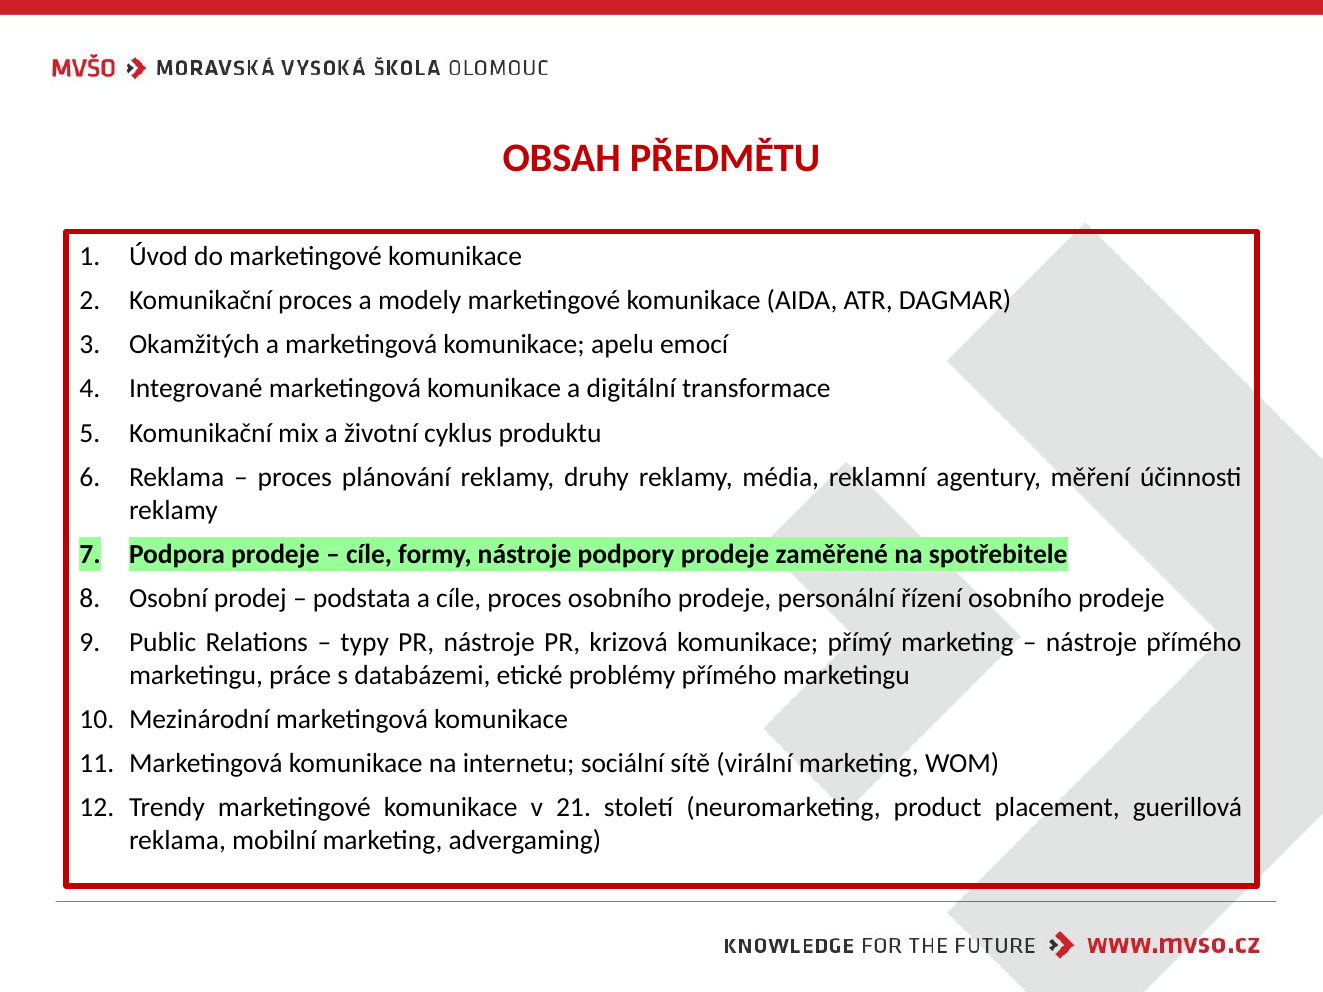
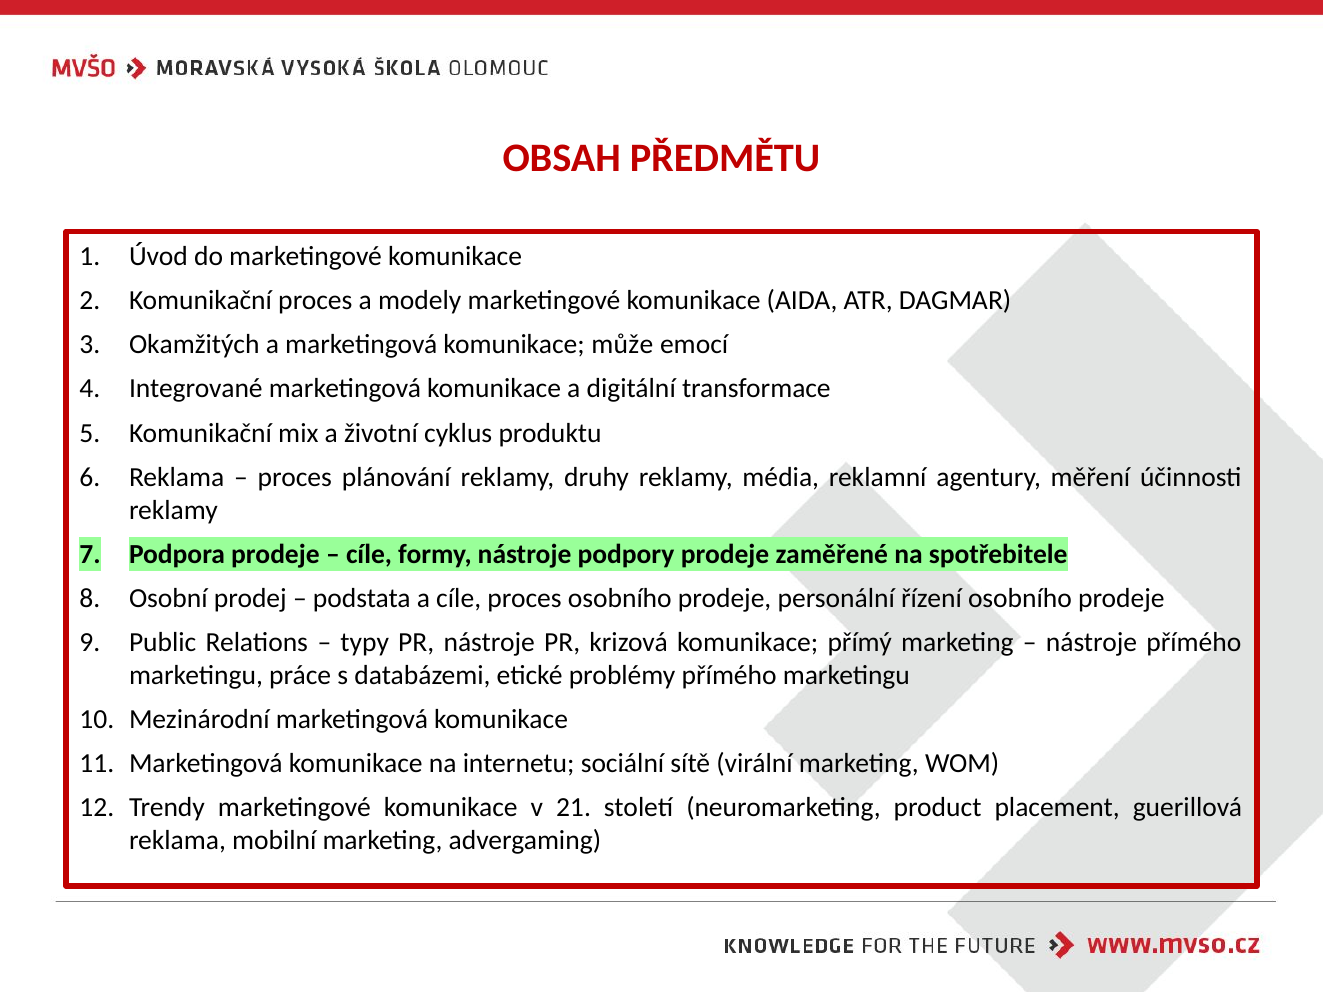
apelu: apelu -> může (622, 345)
